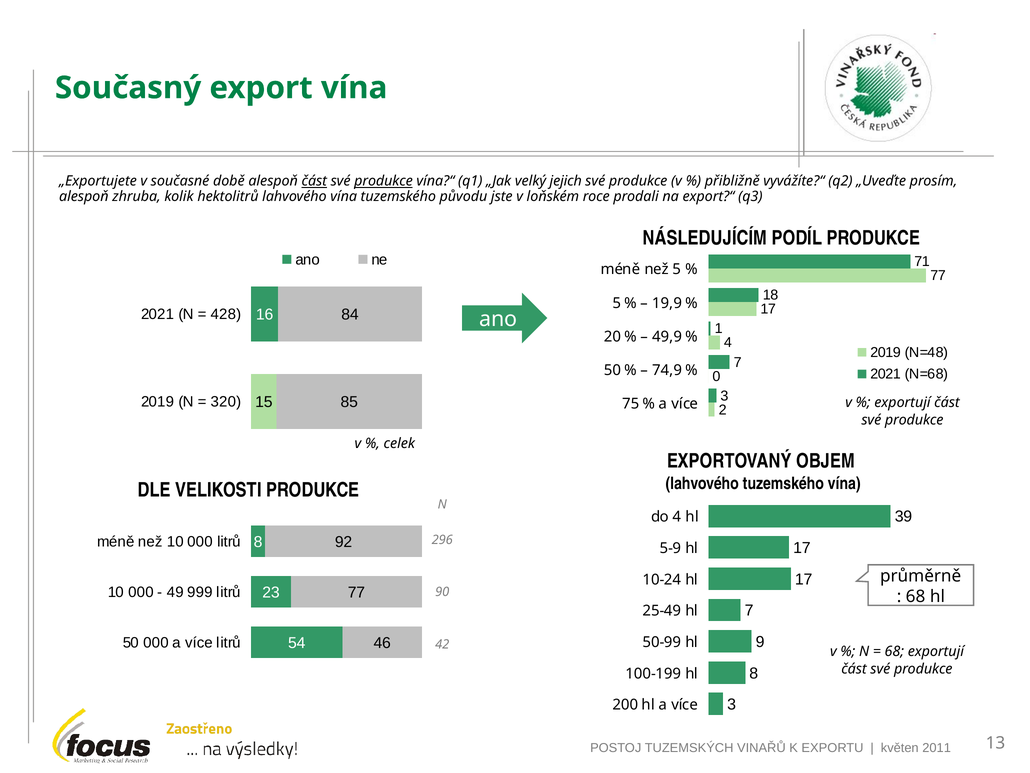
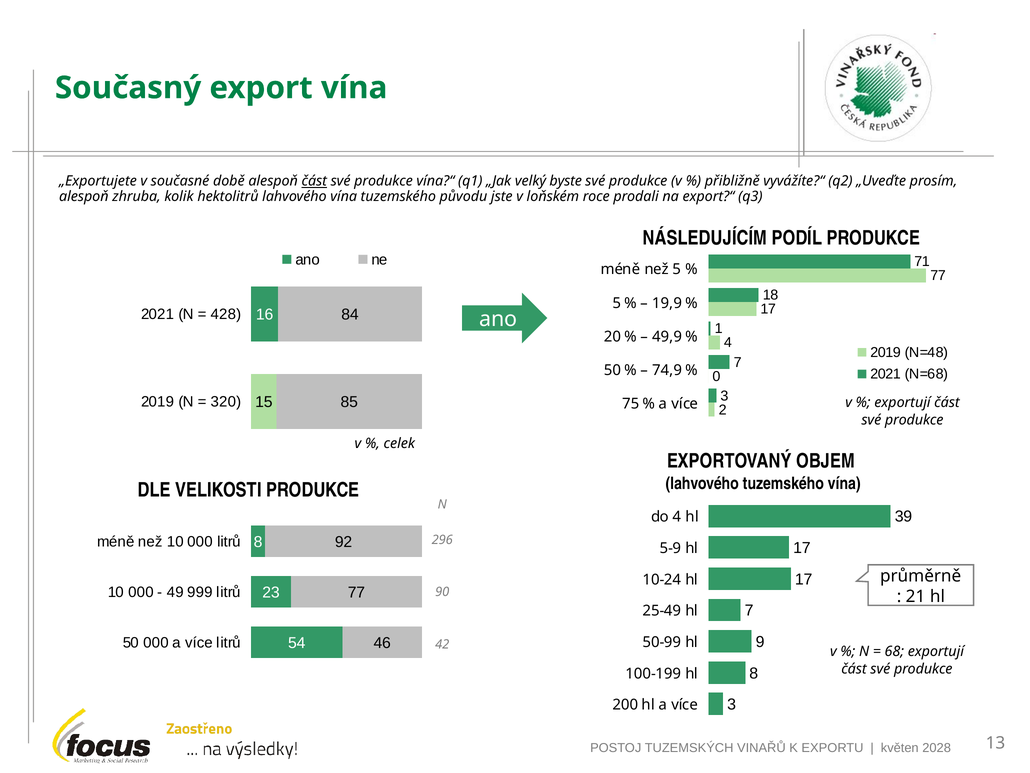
produkce underline: present -> none (384, 181)
jejich: jejich -> byste (566, 181)
68: 68 -> 21 (916, 596)
2011: 2011 -> 2028 (937, 748)
